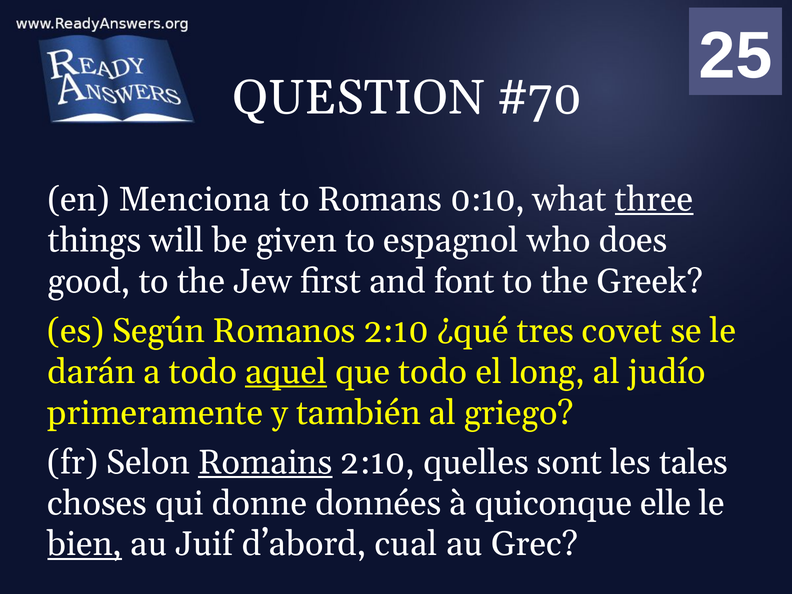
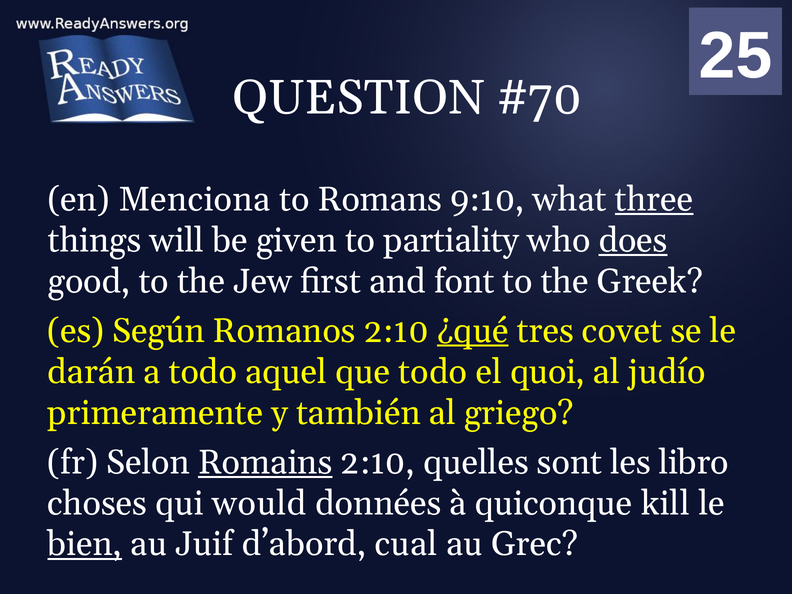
0:10: 0:10 -> 9:10 (487, 200)
espagnol: espagnol -> partiality (451, 240)
does underline: none -> present (633, 240)
¿qué underline: none -> present (473, 331)
aquel underline: present -> none (286, 372)
long: long -> quoi (548, 372)
tales: tales -> libro (694, 462)
donne: donne -> would (259, 503)
elle: elle -> kill (665, 503)
